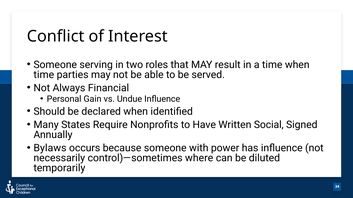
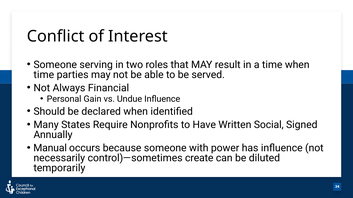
Bylaws: Bylaws -> Manual (50, 148)
where: where -> create (199, 158)
